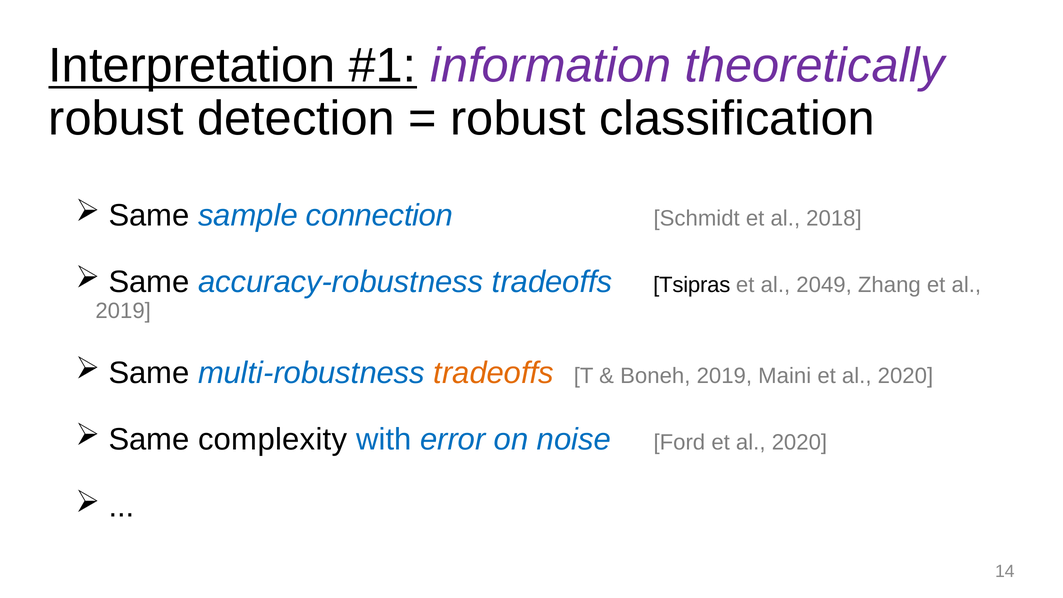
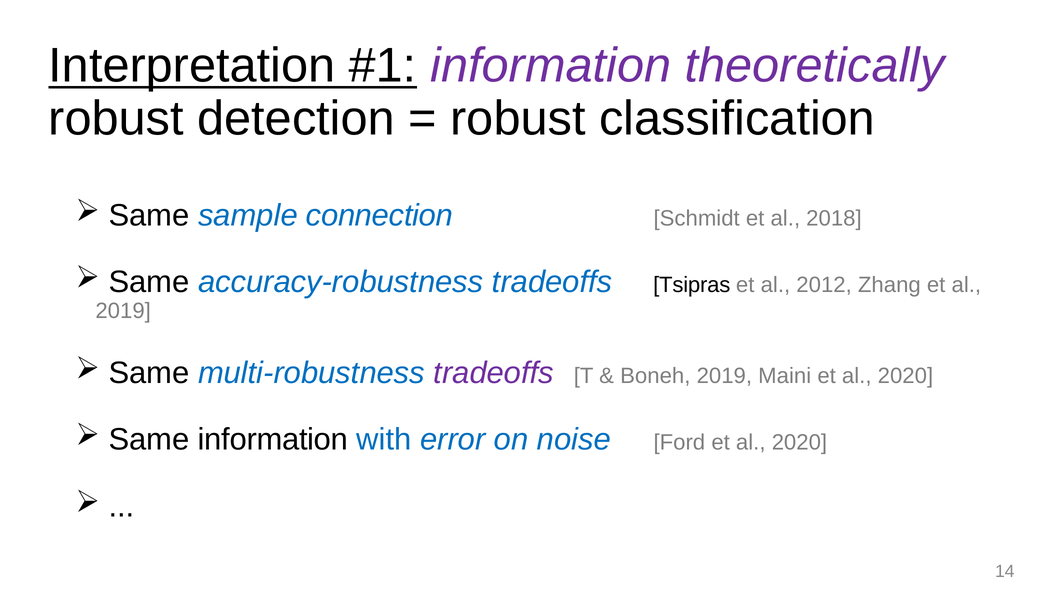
2049: 2049 -> 2012 (824, 285)
tradeoffs colour: orange -> purple (494, 373)
Same complexity: complexity -> information (273, 440)
